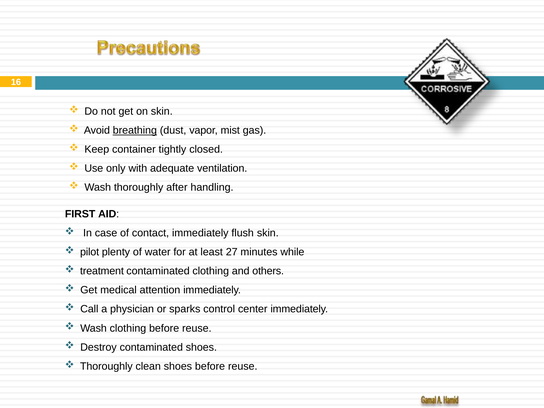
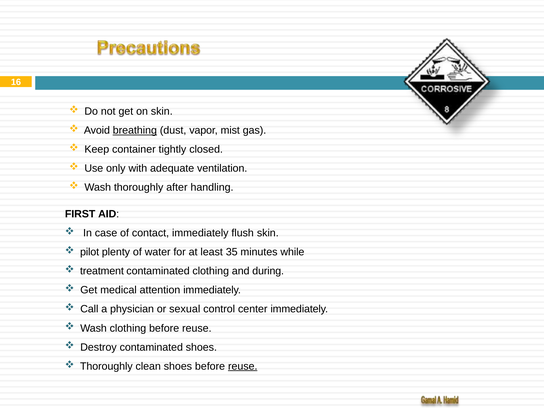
27: 27 -> 35 (232, 252)
others: others -> during (268, 271)
sparks: sparks -> sexual (185, 309)
reuse underline: none -> present (243, 366)
